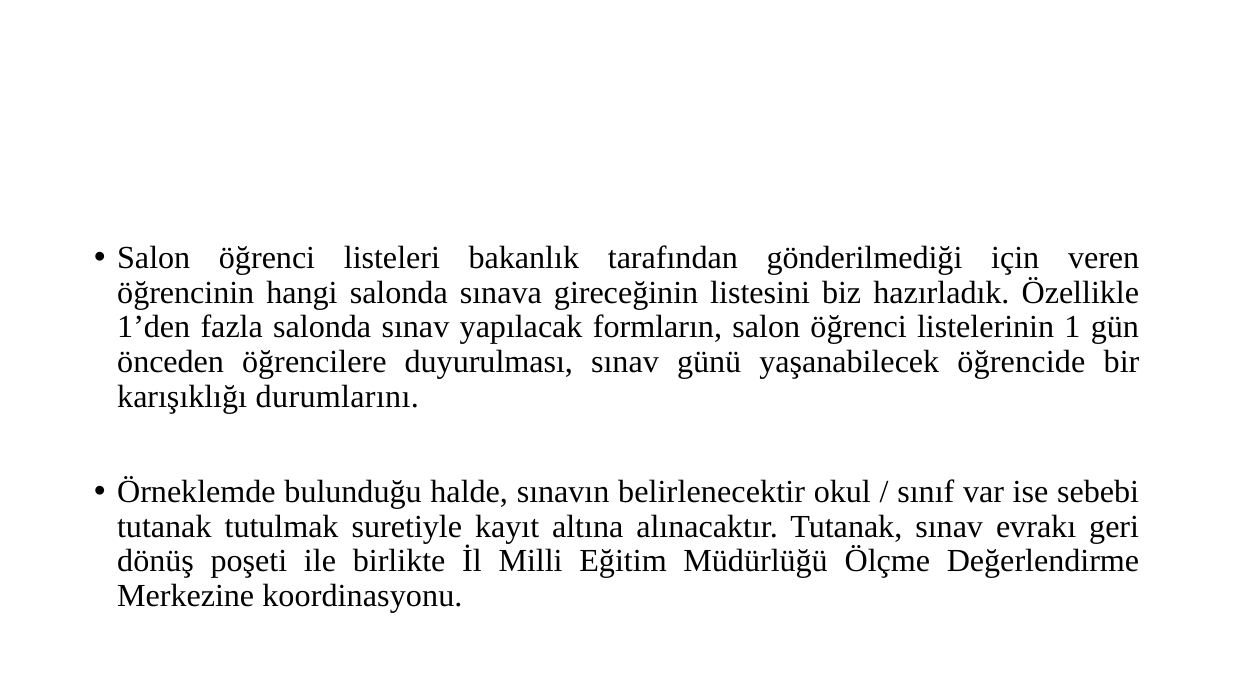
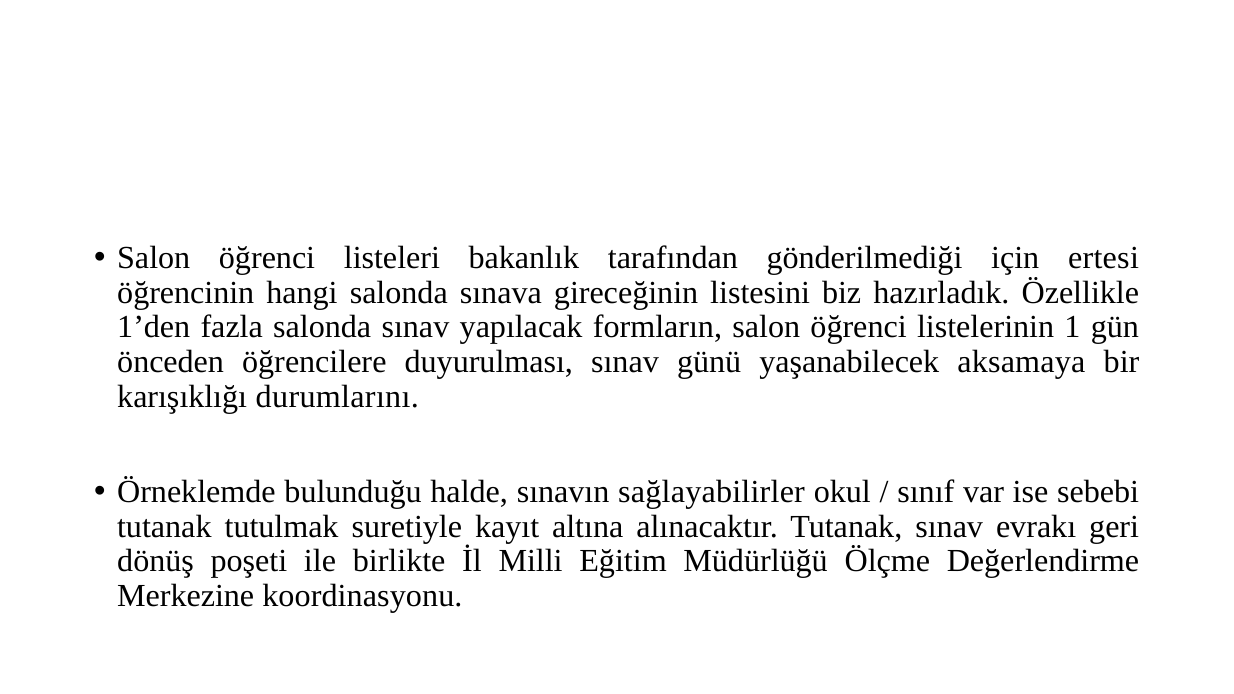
veren: veren -> ertesi (1103, 258)
öğrencide: öğrencide -> aksamaya (1021, 362)
belirlenecektir: belirlenecektir -> sağlayabilirler (712, 492)
